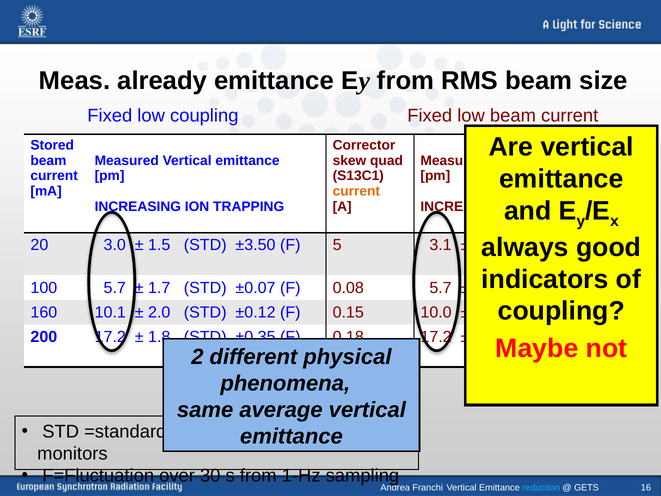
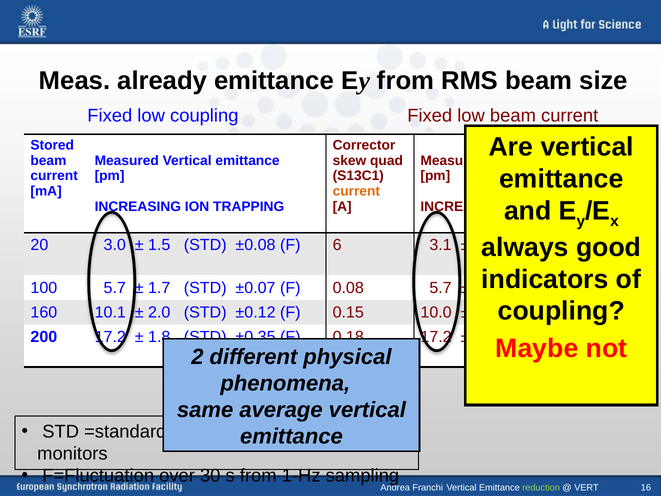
±3.50: ±3.50 -> ±0.08 (256, 245)
5: 5 -> 6 (337, 245)
reduction colour: light blue -> light green (541, 488)
GETS: GETS -> VERT (586, 488)
